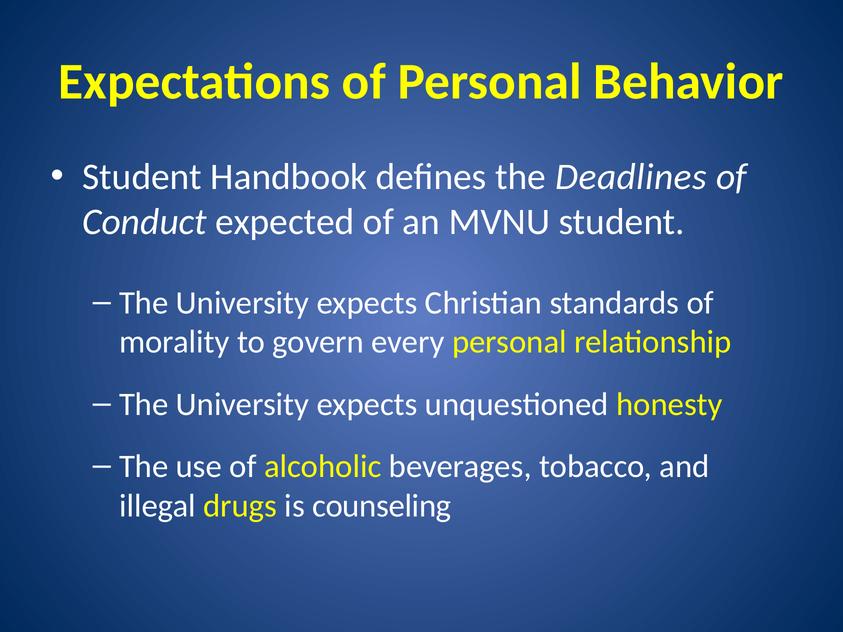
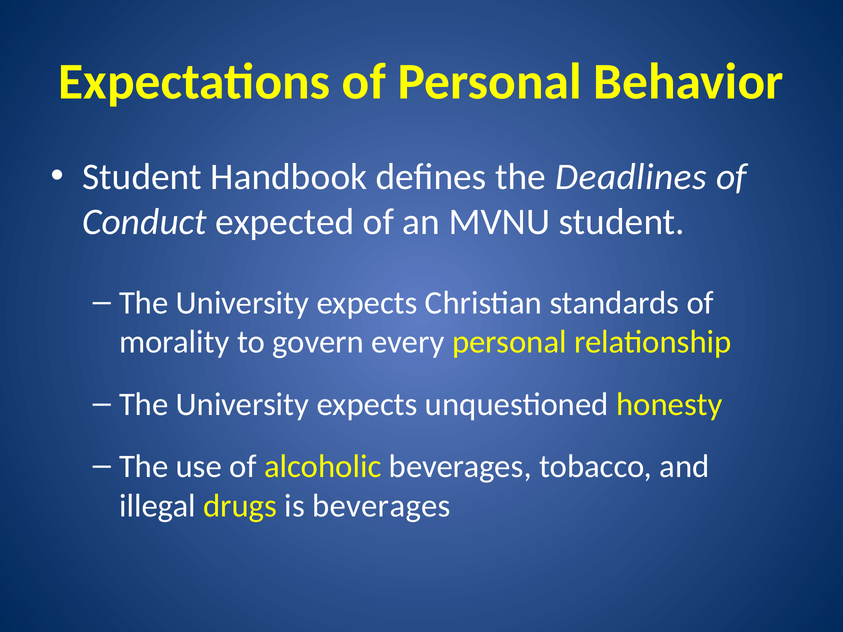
is counseling: counseling -> beverages (381, 506)
